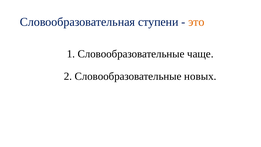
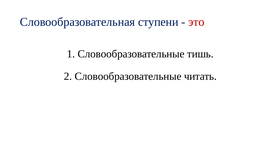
это colour: orange -> red (196, 22)
чаще: чаще -> тишь (200, 54)
новых: новых -> читать (200, 76)
